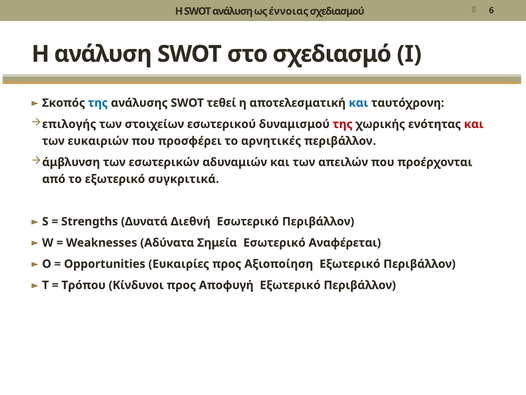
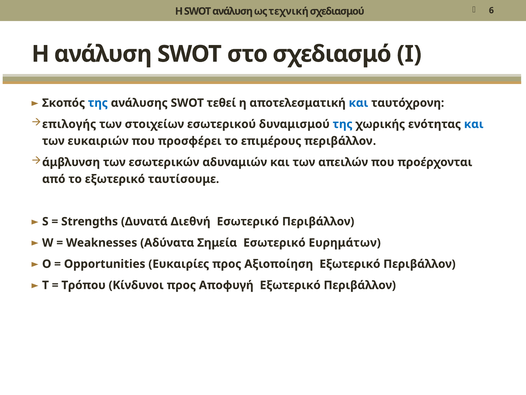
έννοιας: έννοιας -> τεχνική (289, 11)
της colour: red -> blue (343, 124)
και colour: red -> blue (474, 124)
αρνητικές: αρνητικές -> επιμέρους (271, 141)
συγκριτικά: συγκριτικά -> ταυτίσουμε (184, 179)
Αναφέρεται: Αναφέρεται -> Ευρημάτων (345, 242)
